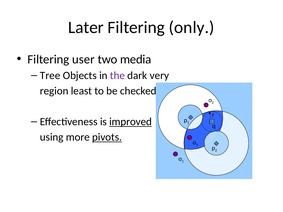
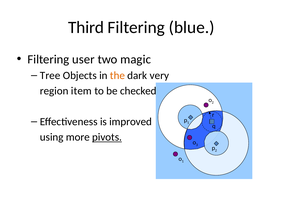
Later: Later -> Third (86, 27)
only: only -> blue (192, 27)
media: media -> magic (136, 59)
the colour: purple -> orange (117, 76)
least: least -> item (81, 91)
improved underline: present -> none (131, 122)
